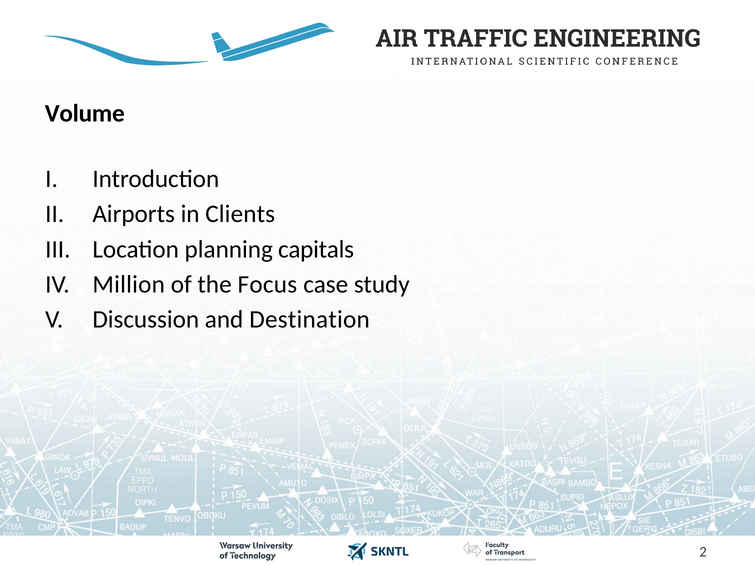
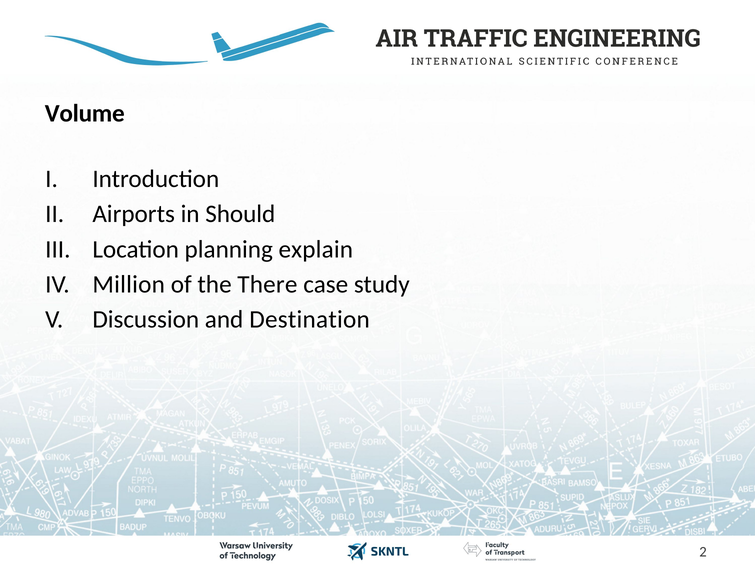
Clients: Clients -> Should (240, 214)
capitals: capitals -> explain (316, 249)
Focus: Focus -> There (267, 285)
